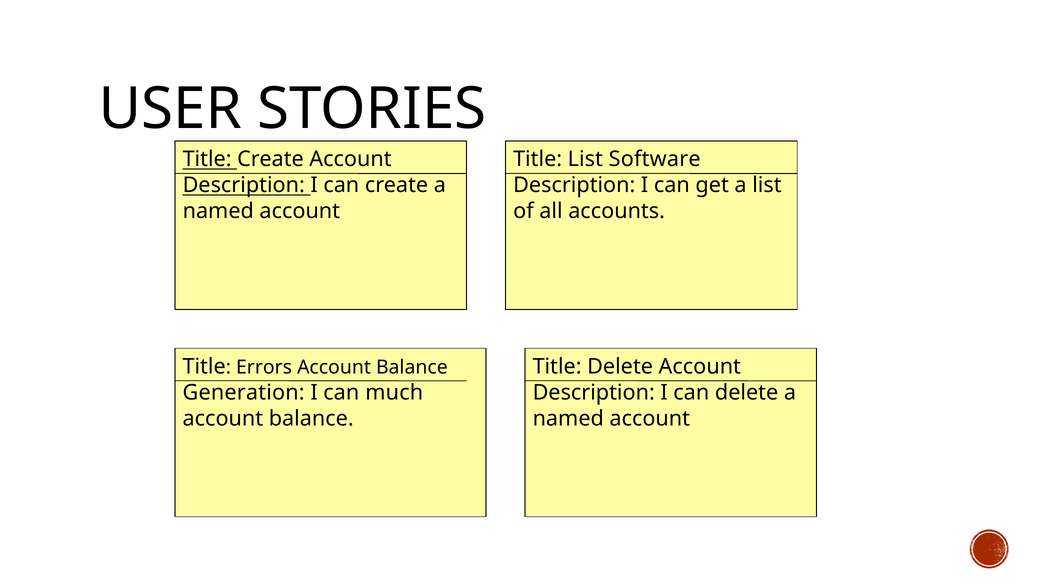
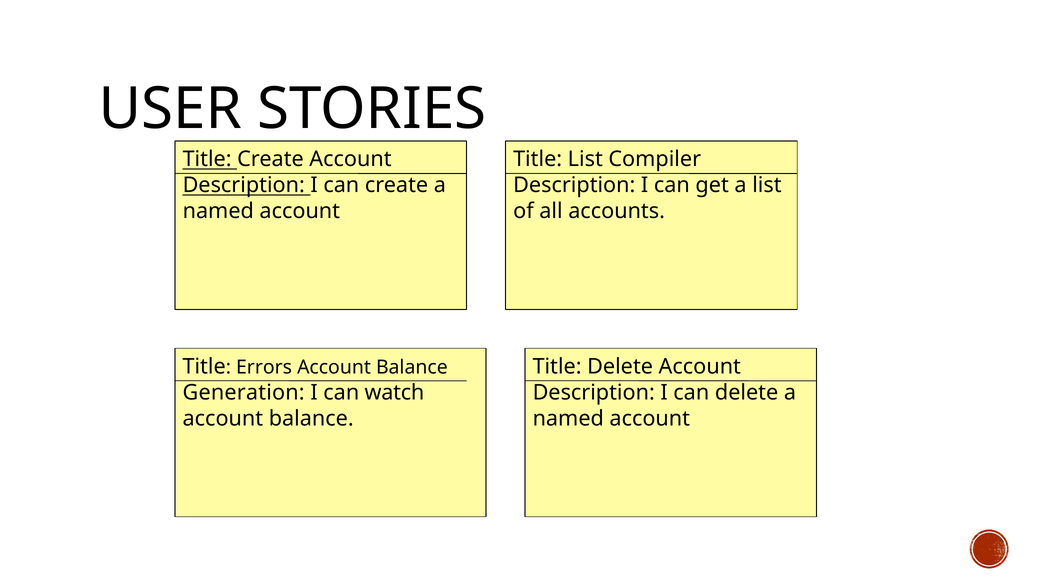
Software: Software -> Compiler (655, 159)
much: much -> watch (394, 393)
